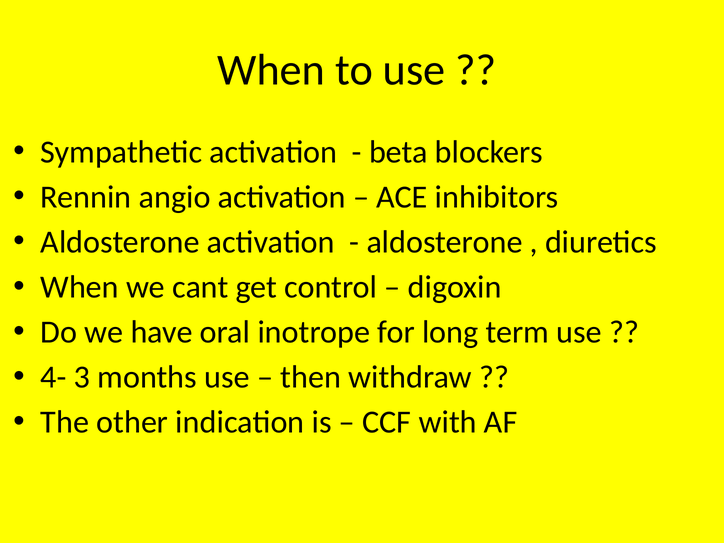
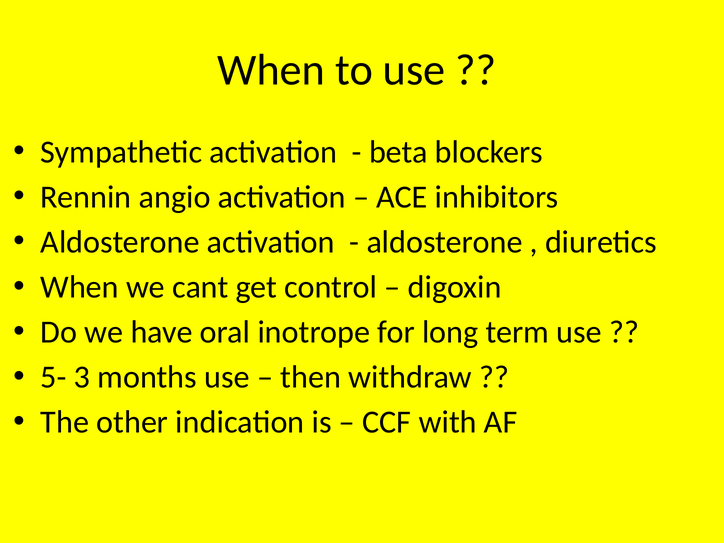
4-: 4- -> 5- (54, 377)
